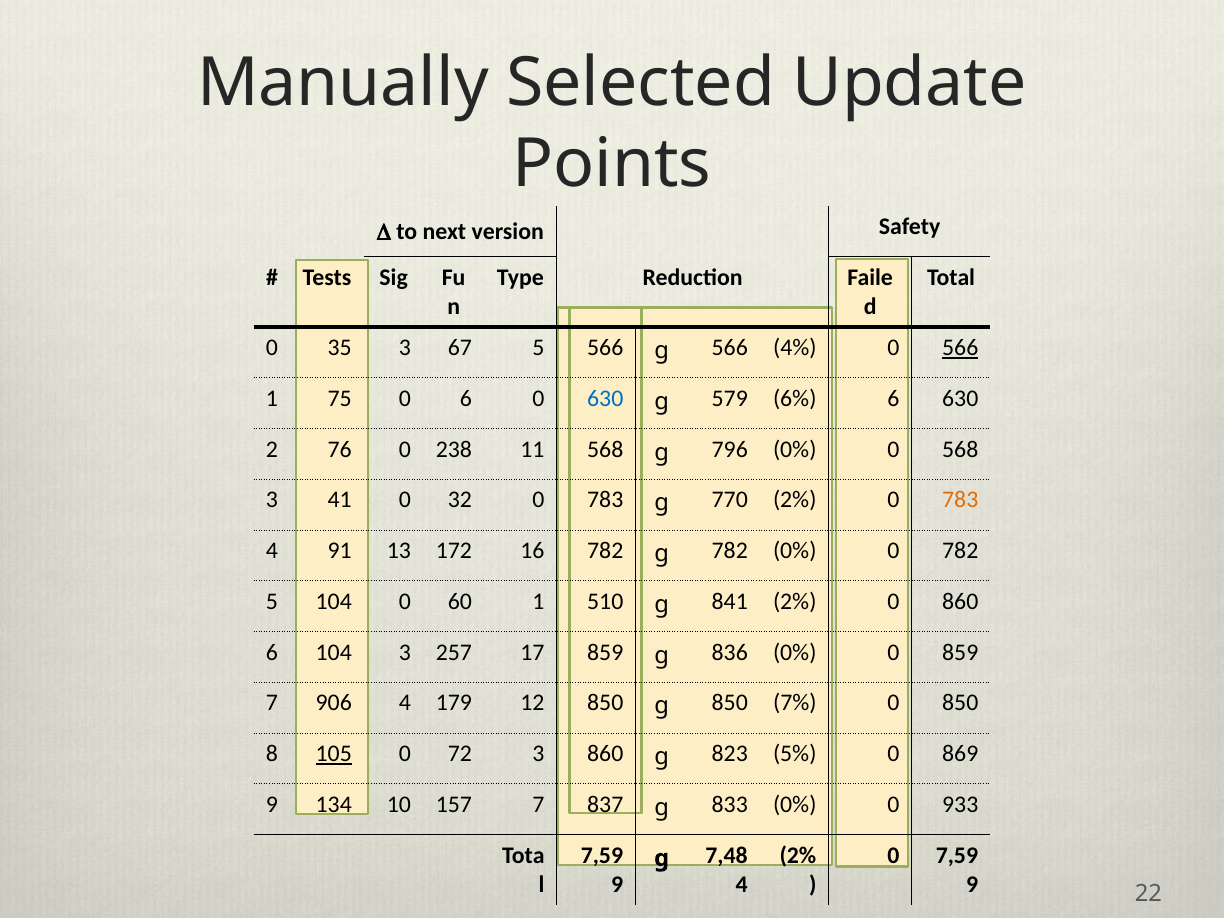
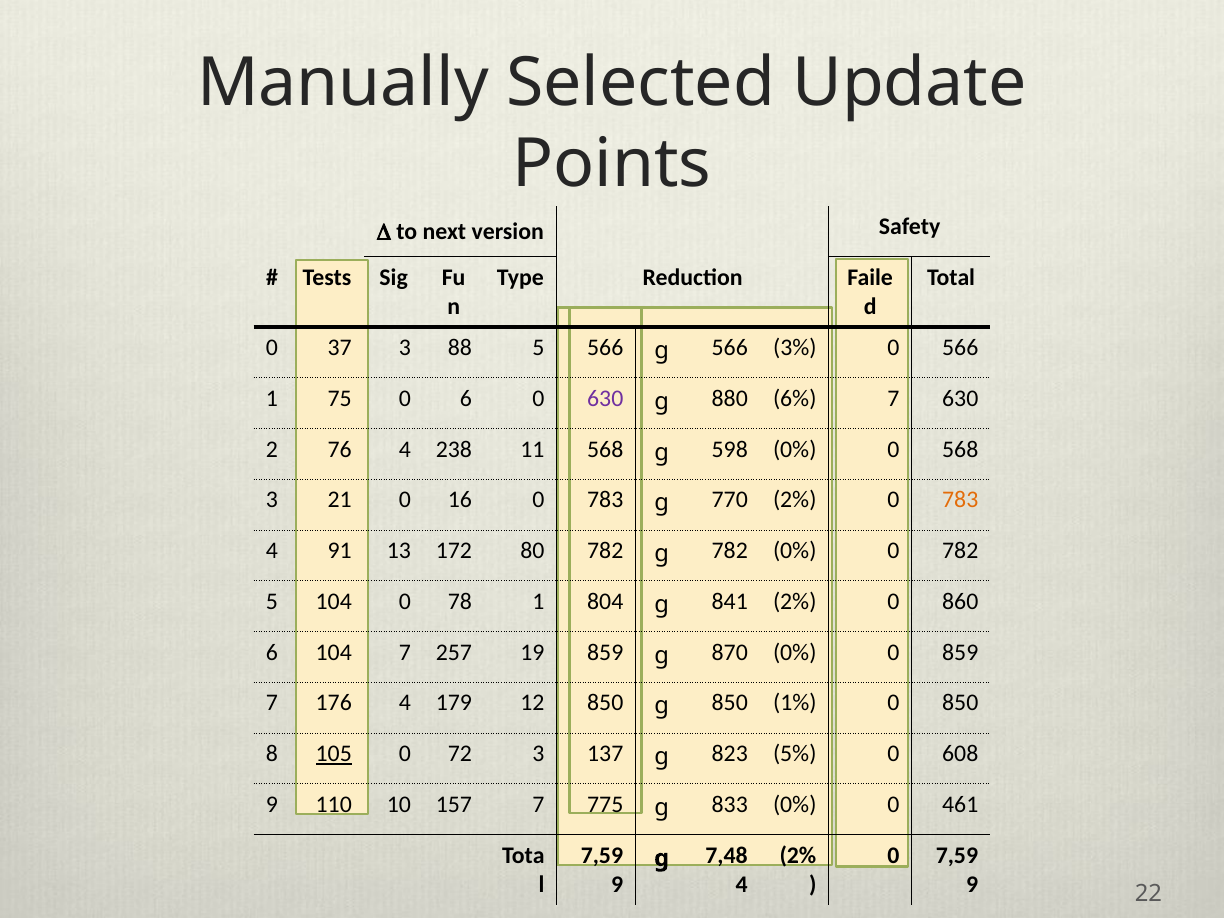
35: 35 -> 37 (340, 348)
67: 67 -> 88 (460, 348)
4%: 4% -> 3% (795, 348)
566 underline: present -> none (960, 348)
630 colour: blue -> purple (605, 399)
579: 579 -> 880 (730, 399)
6% 6: 6 -> 7 (893, 399)
76 0: 0 -> 4 (405, 449)
796: 796 -> 598 (730, 449)
41: 41 -> 21 (340, 500)
32: 32 -> 16 (460, 500)
16: 16 -> 80 (532, 551)
60: 60 -> 78 (460, 602)
510: 510 -> 804 (605, 602)
104 3: 3 -> 7 (405, 652)
17: 17 -> 19 (532, 652)
836: 836 -> 870 (730, 652)
906: 906 -> 176 (334, 703)
7%: 7% -> 1% (795, 703)
3 860: 860 -> 137 (605, 754)
869: 869 -> 608 (960, 754)
134: 134 -> 110 (334, 805)
837: 837 -> 775 (605, 805)
933: 933 -> 461 (960, 805)
